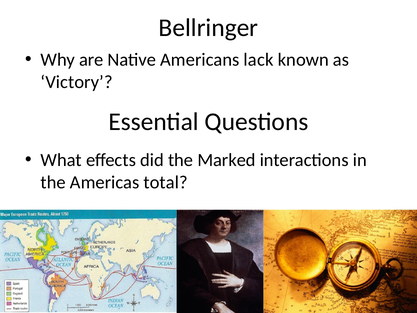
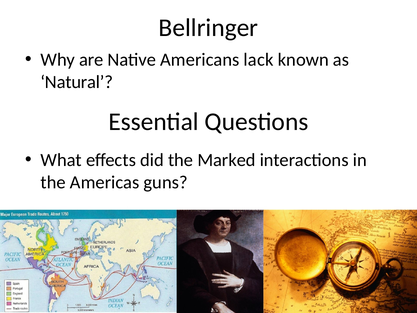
Victory: Victory -> Natural (77, 82)
total: total -> guns (166, 182)
